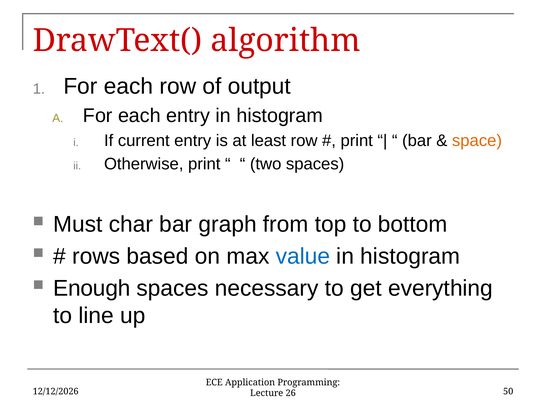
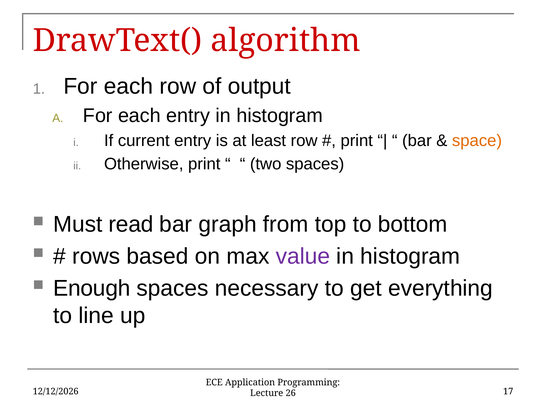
char: char -> read (131, 224)
value colour: blue -> purple (303, 256)
50: 50 -> 17 (508, 391)
